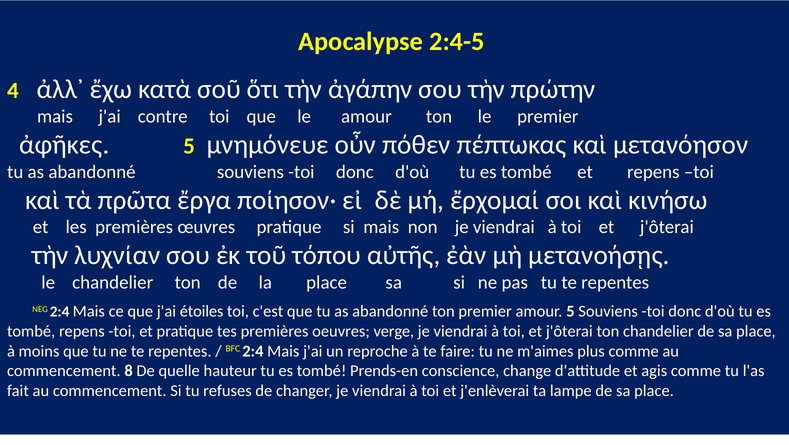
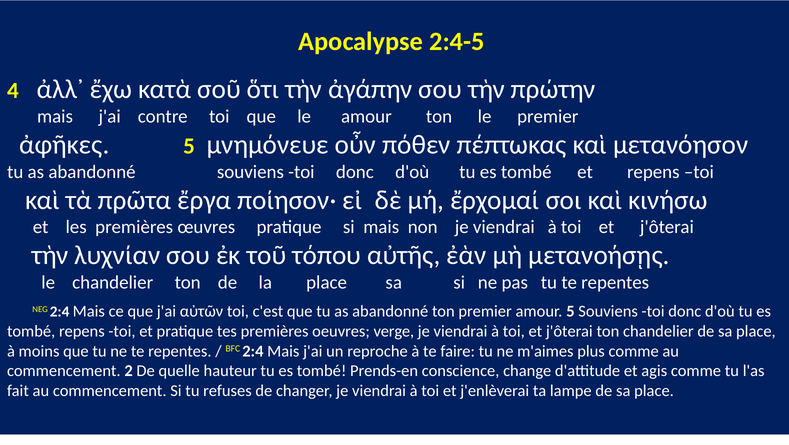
étoiles: étoiles -> αὐτῶν (202, 311)
8: 8 -> 2 (129, 371)
